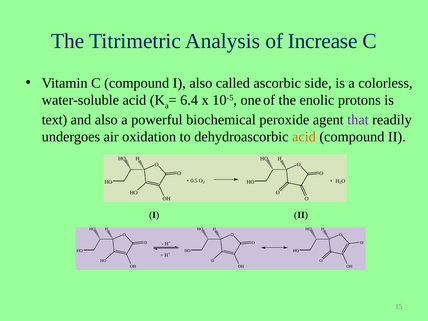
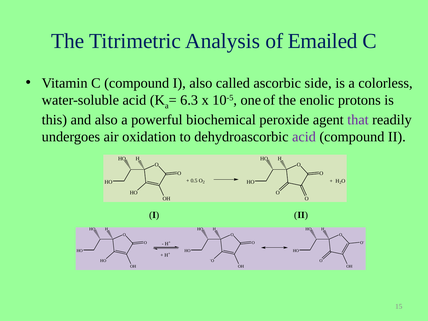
Increase: Increase -> Emailed (323, 41)
6.4: 6.4 -> 6.3 (189, 100)
text: text -> this (54, 120)
acid colour: orange -> purple (304, 137)
